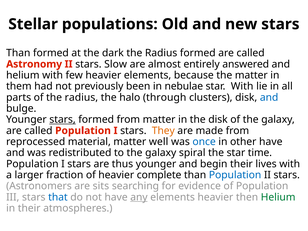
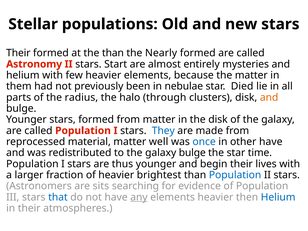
Than: Than -> Their (18, 53)
the dark: dark -> than (113, 53)
Radius: Radius -> Nearly (161, 53)
Slow: Slow -> Start (116, 64)
answered: answered -> mysteries (246, 64)
star With: With -> Died (242, 86)
and colour: blue -> orange (269, 97)
stars underline: present -> none (62, 120)
They colour: orange -> blue (163, 131)
galaxy spiral: spiral -> bulge (192, 153)
complete: complete -> brightest (159, 175)
Helium colour: green -> blue (278, 197)
